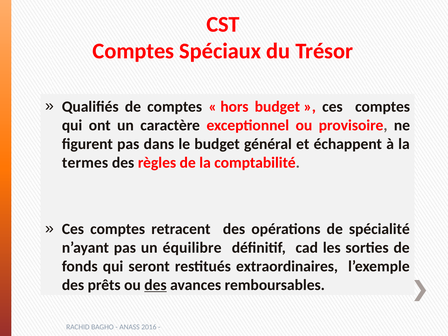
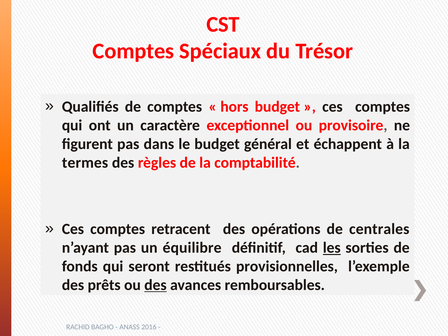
spécialité: spécialité -> centrales (379, 229)
les underline: none -> present (332, 248)
extraordinaires: extraordinaires -> provisionnelles (287, 266)
